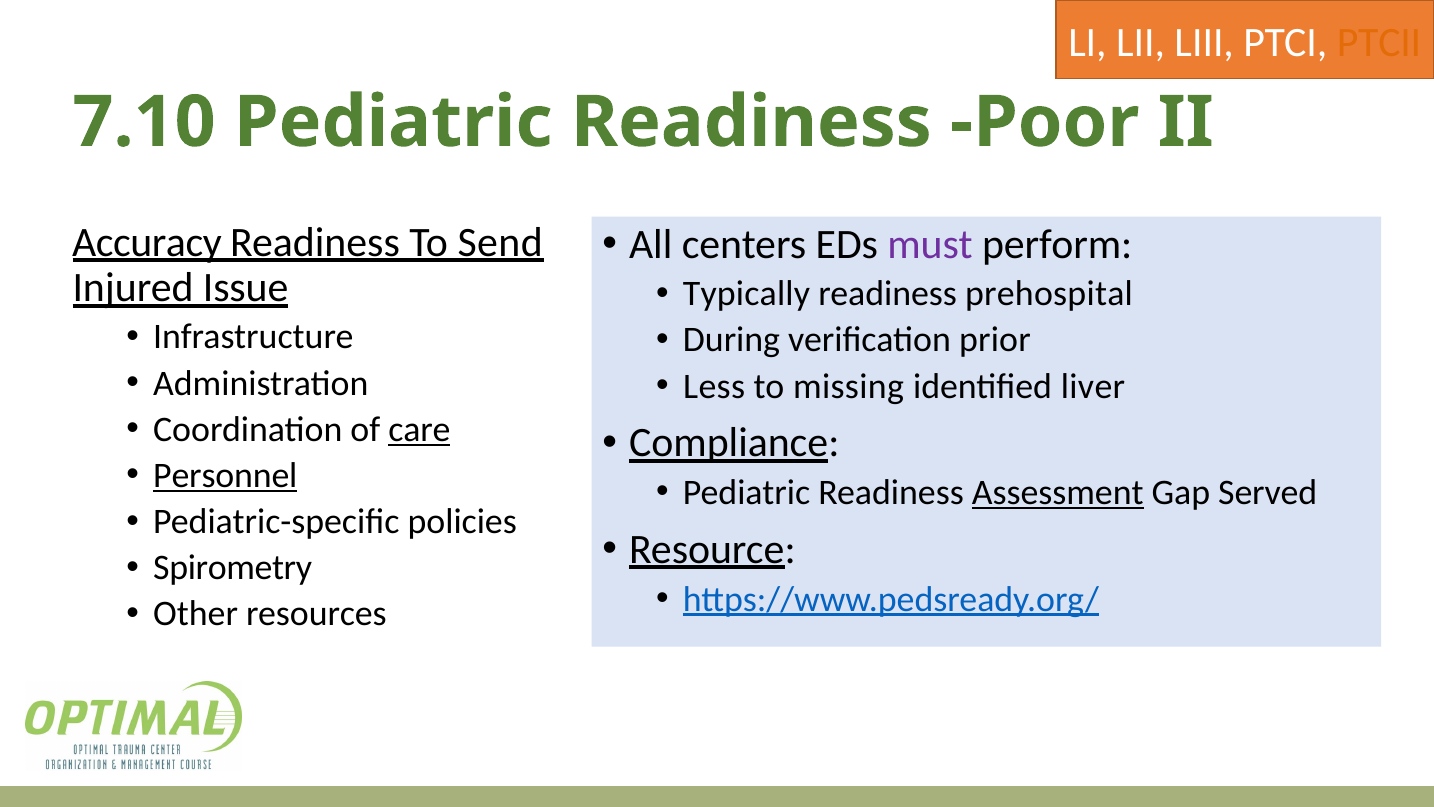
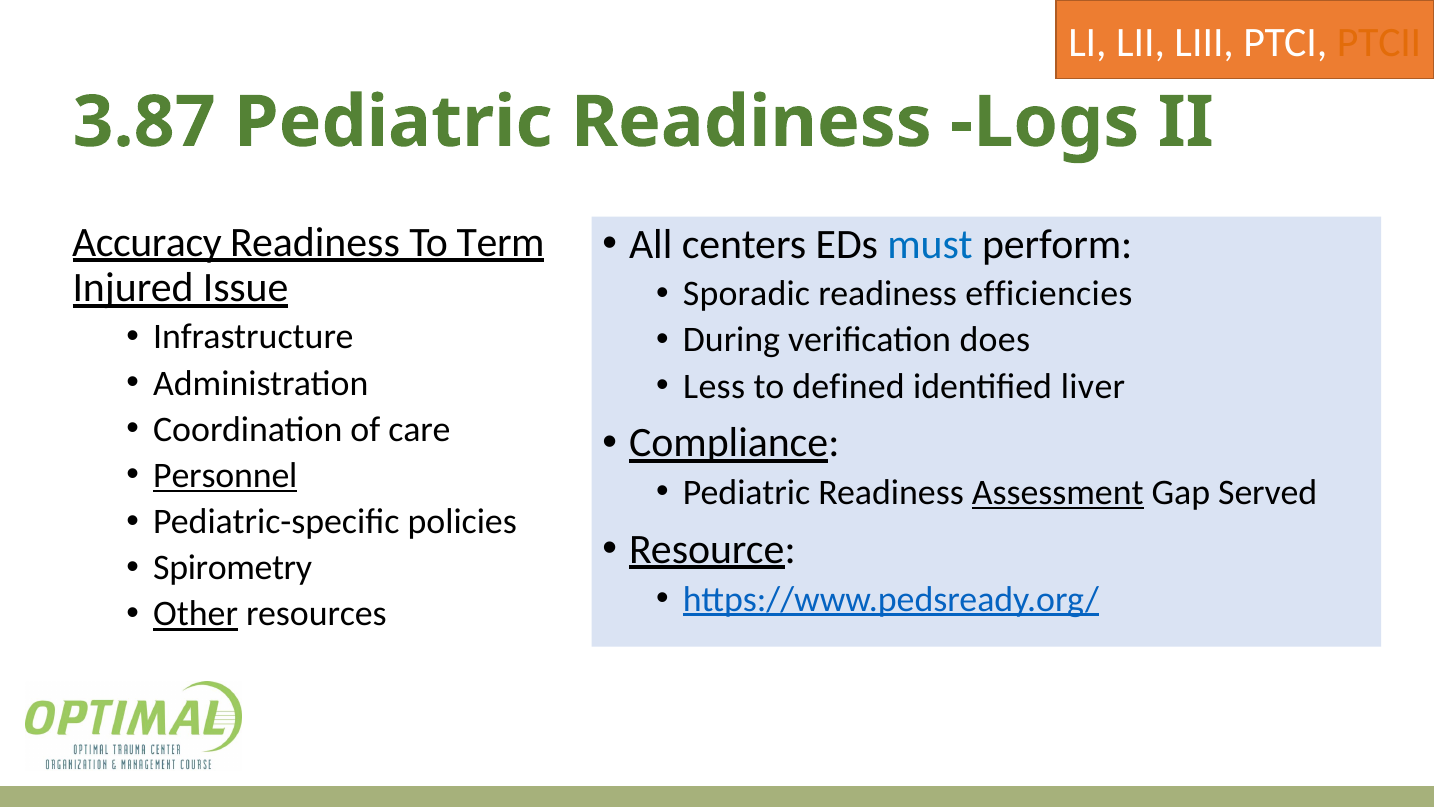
7.10: 7.10 -> 3.87 (144, 122)
Poor: Poor -> Logs (1045, 122)
must colour: purple -> blue (930, 244)
Send: Send -> Term (501, 242)
Typically: Typically -> Sporadic (746, 294)
prehospital: prehospital -> efficiencies (1049, 294)
prior: prior -> does (995, 340)
missing: missing -> defined (849, 386)
care underline: present -> none (419, 429)
Other underline: none -> present (196, 614)
